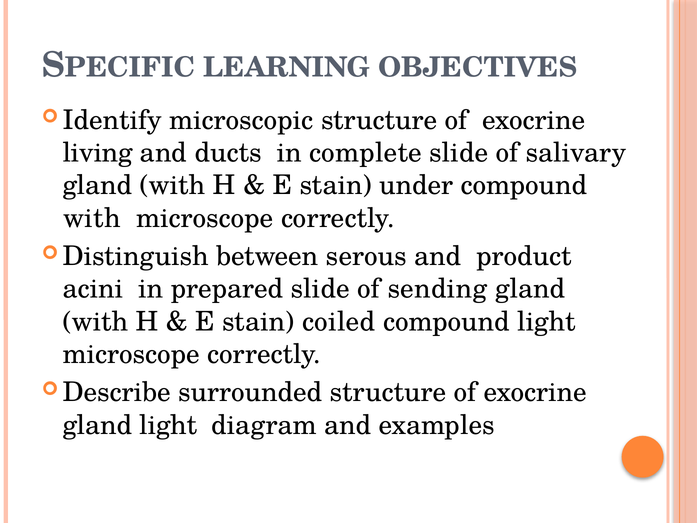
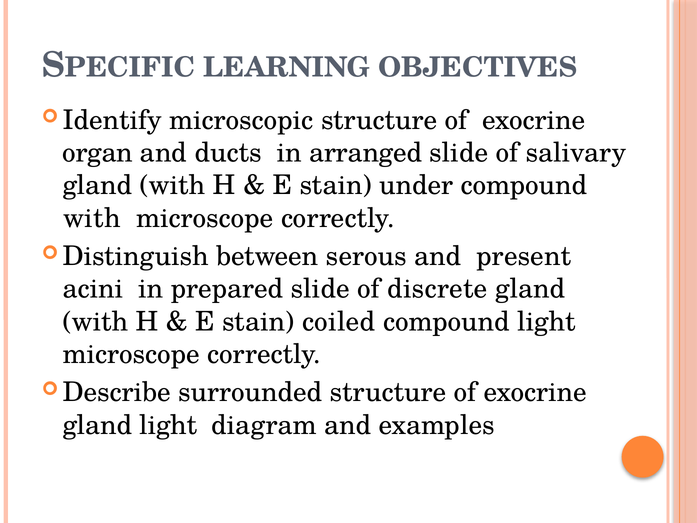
living: living -> organ (98, 153)
complete: complete -> arranged (366, 153)
product: product -> present (524, 256)
sending: sending -> discrete (437, 289)
